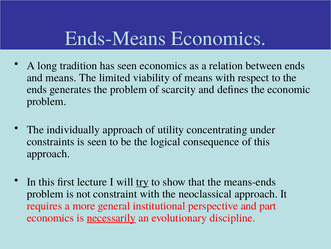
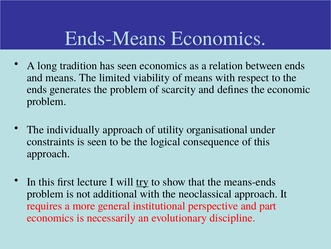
concentrating: concentrating -> organisational (217, 129)
constraint: constraint -> additional (115, 193)
necessarily underline: present -> none (111, 217)
